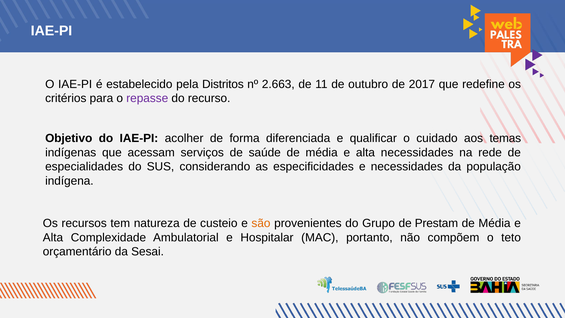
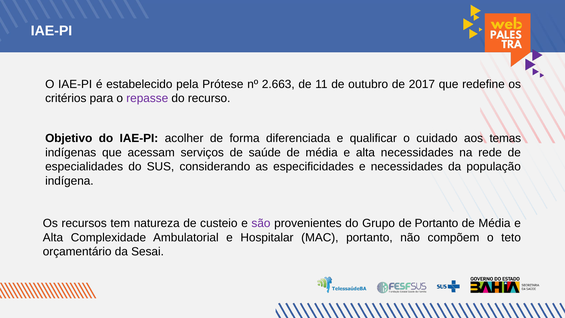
Distritos: Distritos -> Prótese (223, 84)
são colour: orange -> purple (261, 223)
de Prestam: Prestam -> Portanto (436, 223)
